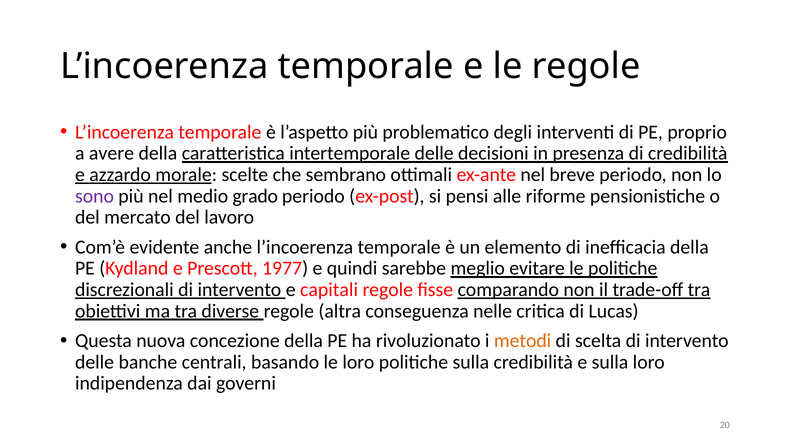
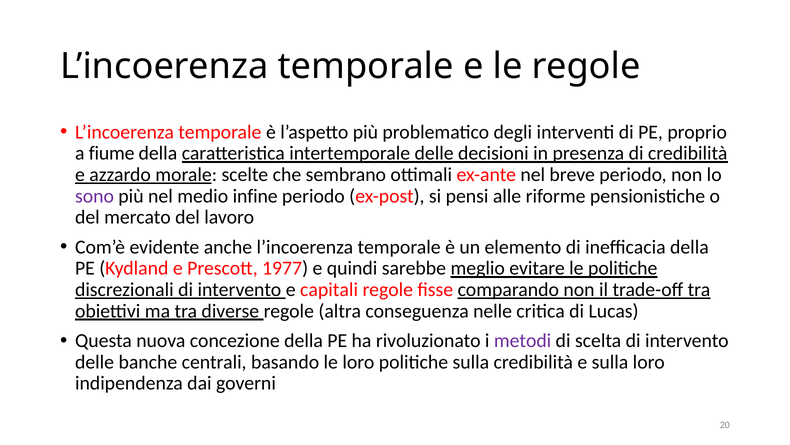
avere: avere -> fiume (112, 153)
grado: grado -> infine (255, 196)
metodi colour: orange -> purple (523, 340)
